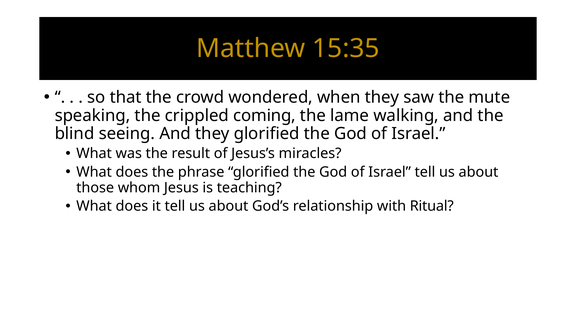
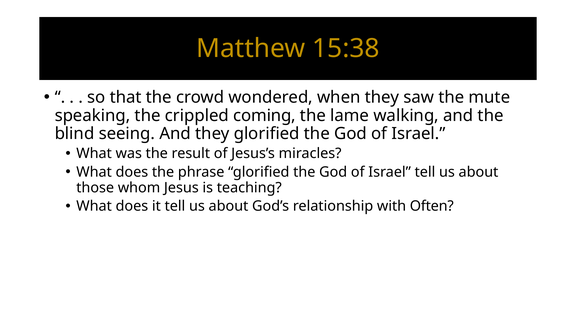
15:35: 15:35 -> 15:38 (346, 48)
Ritual: Ritual -> Often (432, 206)
